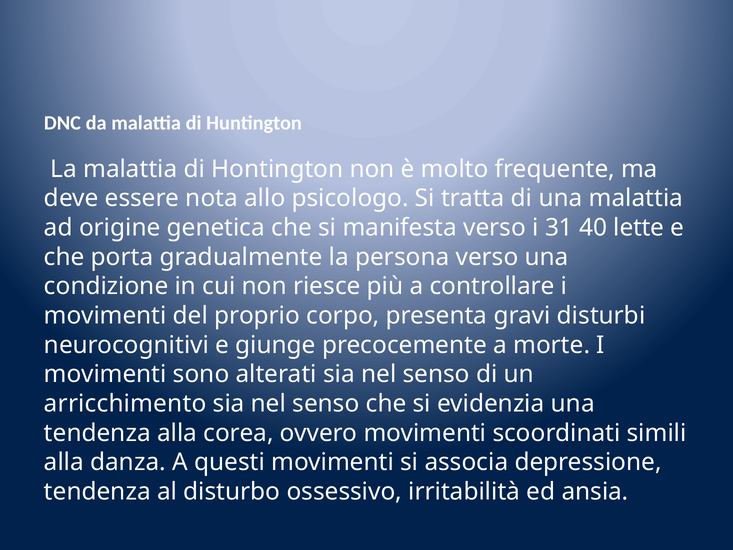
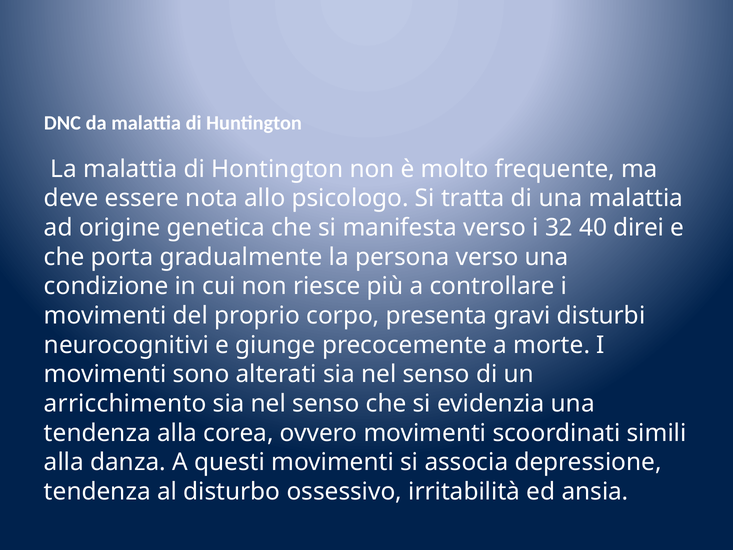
31: 31 -> 32 (559, 228)
lette: lette -> direi (639, 228)
